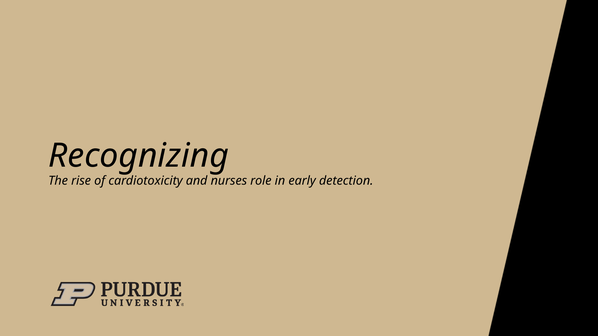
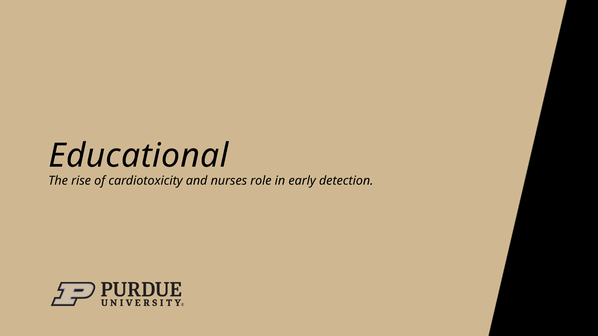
Recognizing: Recognizing -> Educational (138, 156)
